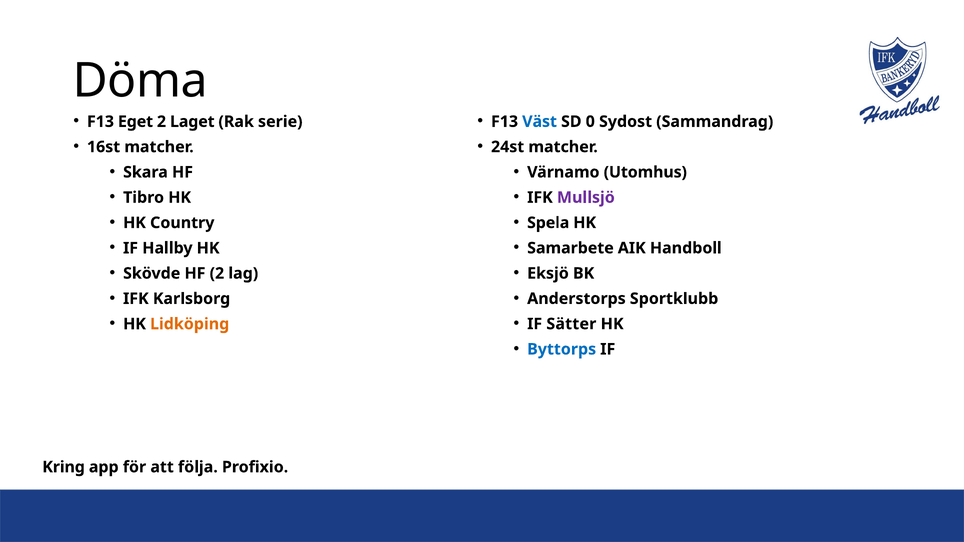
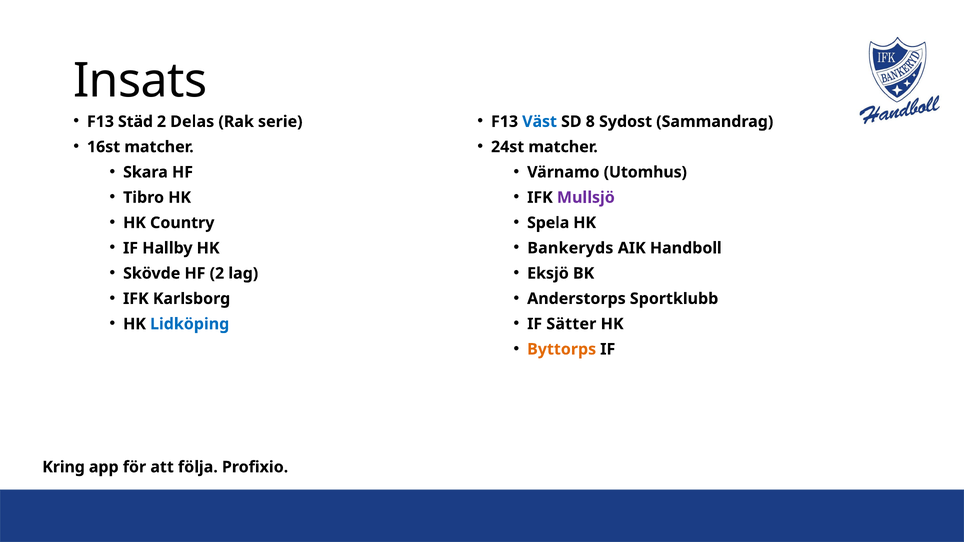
Döma: Döma -> Insats (140, 81)
Eget: Eget -> Städ (135, 122)
Laget: Laget -> Delas (192, 122)
0: 0 -> 8 (590, 122)
Samarbete: Samarbete -> Bankeryds (570, 248)
Lidköping colour: orange -> blue (190, 324)
Byttorps colour: blue -> orange (562, 349)
